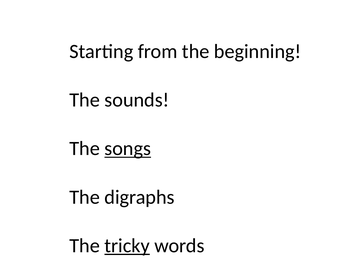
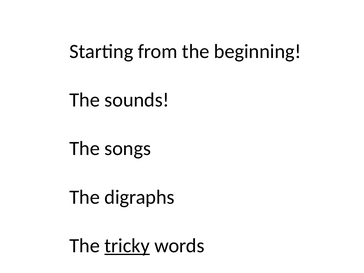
songs underline: present -> none (128, 149)
